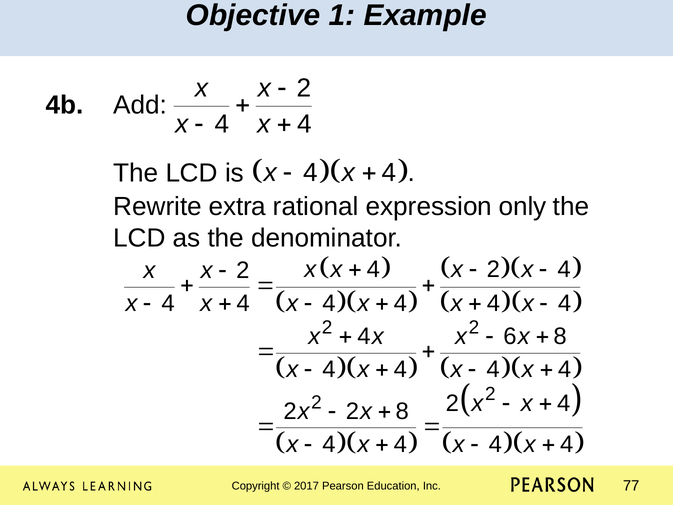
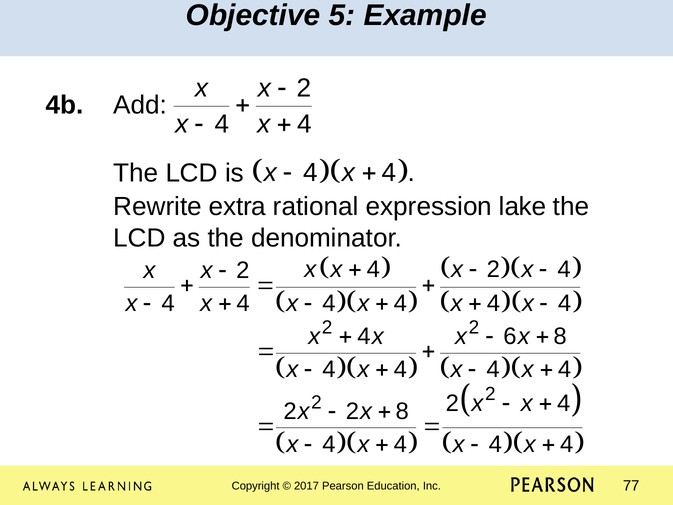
1: 1 -> 5 (342, 16)
only: only -> lake (523, 206)
